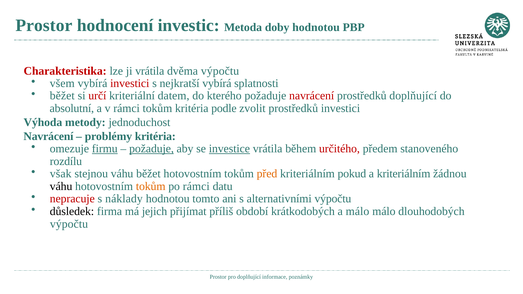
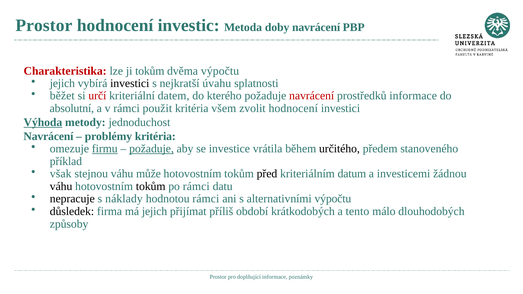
doby hodnotou: hodnotou -> navrácení (316, 27)
ji vrátila: vrátila -> tokům (150, 71)
všem: všem -> jejich (62, 83)
investici colour: red -> black (130, 83)
nejkratší vybírá: vybírá -> úvahu (217, 83)
prostředků doplňující: doplňující -> informace (413, 96)
rámci tokům: tokům -> použit (157, 108)
podle: podle -> všem (224, 108)
zvolit prostředků: prostředků -> hodnocení (293, 108)
Výhoda underline: none -> present (43, 123)
investice underline: present -> none (229, 149)
určitého colour: red -> black (339, 149)
rozdílu: rozdílu -> příklad (66, 161)
váhu běžet: běžet -> může (148, 174)
před colour: orange -> black (267, 174)
pokud: pokud -> datum (352, 174)
a kriteriálním: kriteriálním -> investicemi (404, 174)
tokům colour: orange -> black (151, 186)
nepracuje colour: red -> black (72, 199)
hodnotou tomto: tomto -> rámci (206, 199)
a málo: málo -> tento (357, 212)
výpočtu: výpočtu -> způsoby (69, 224)
